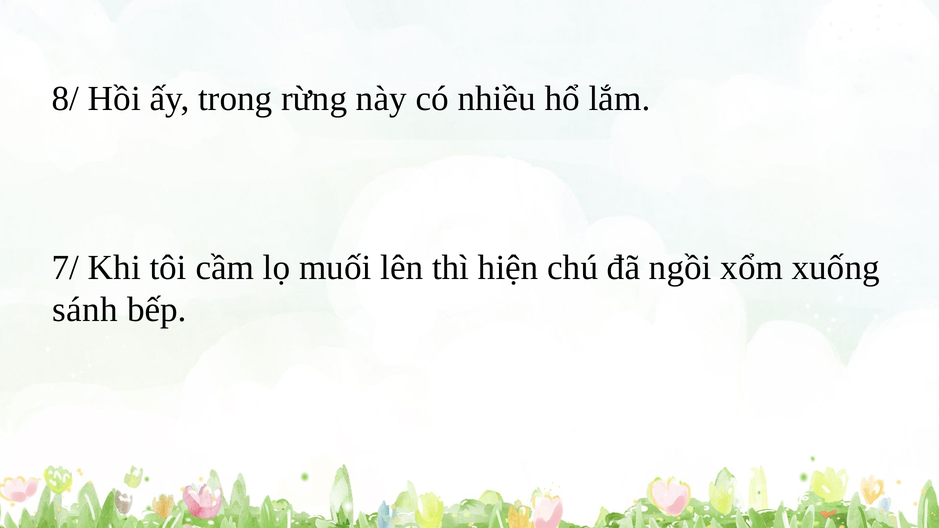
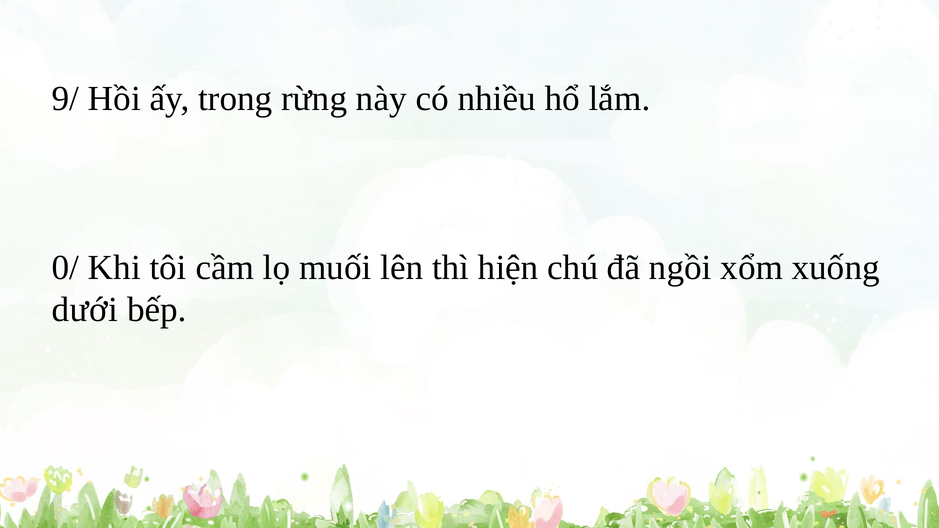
8/: 8/ -> 9/ (66, 99)
7/: 7/ -> 0/ (66, 268)
sánh: sánh -> dưới (85, 310)
